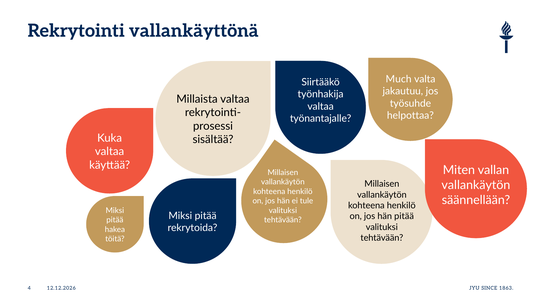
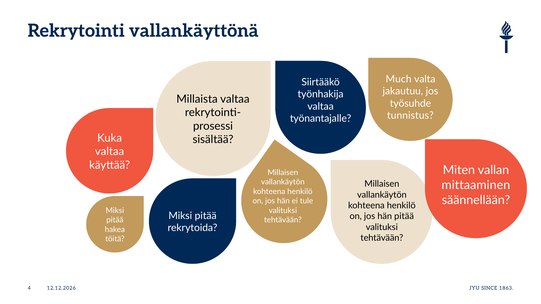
helpottaa: helpottaa -> tunnistus (410, 116)
vallankäytön: vallankäytön -> mittaaminen (476, 185)
